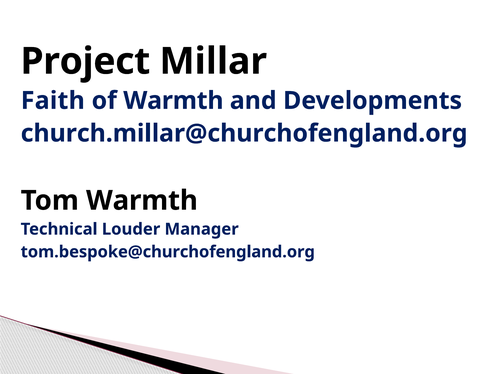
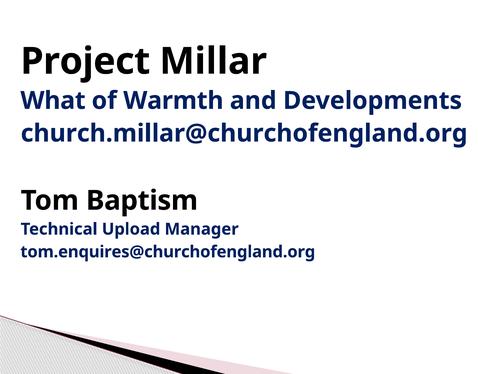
Faith: Faith -> What (53, 101)
Tom Warmth: Warmth -> Baptism (142, 200)
Louder: Louder -> Upload (131, 229)
tom.bespoke@churchofengland.org: tom.bespoke@churchofengland.org -> tom.enquires@churchofengland.org (168, 252)
